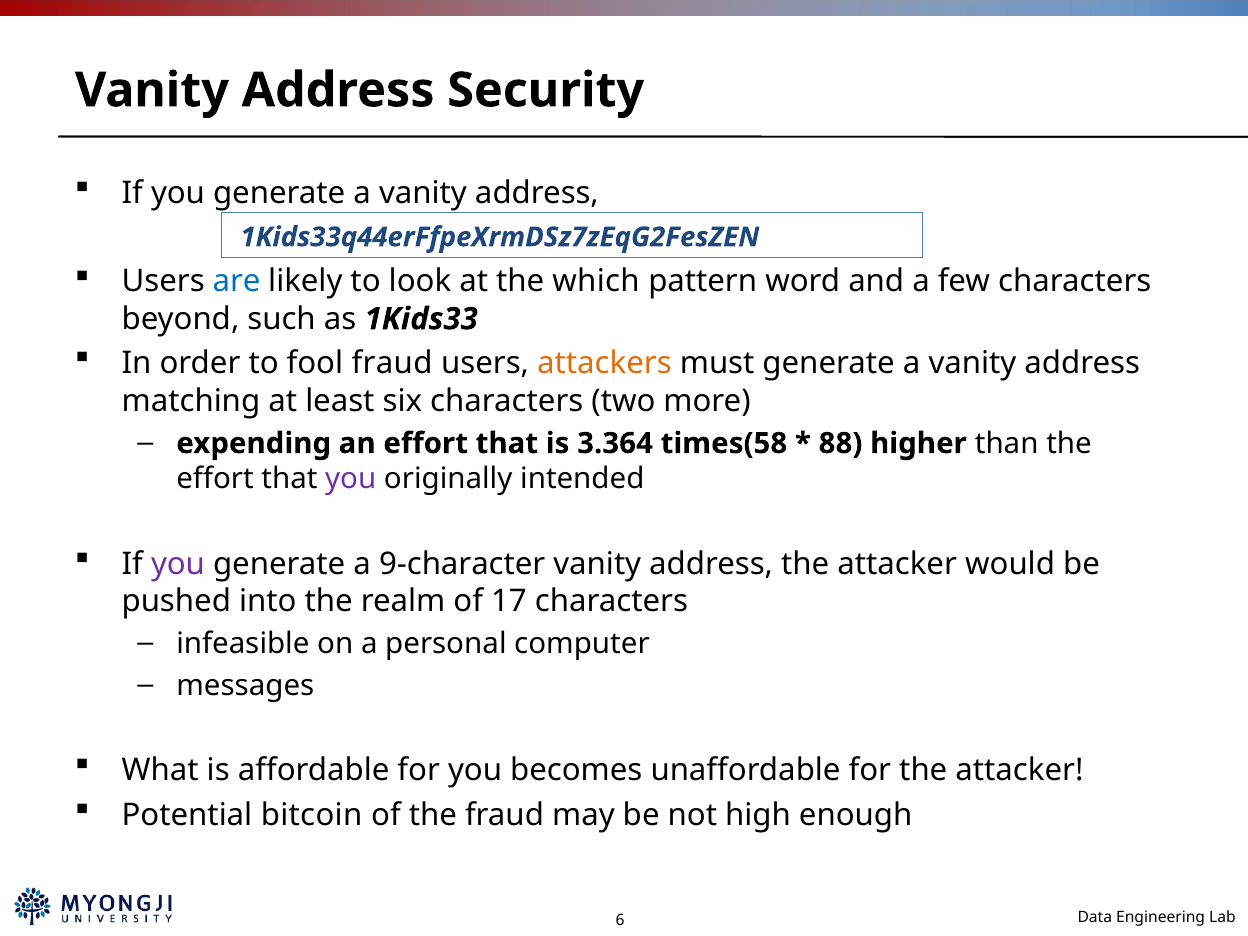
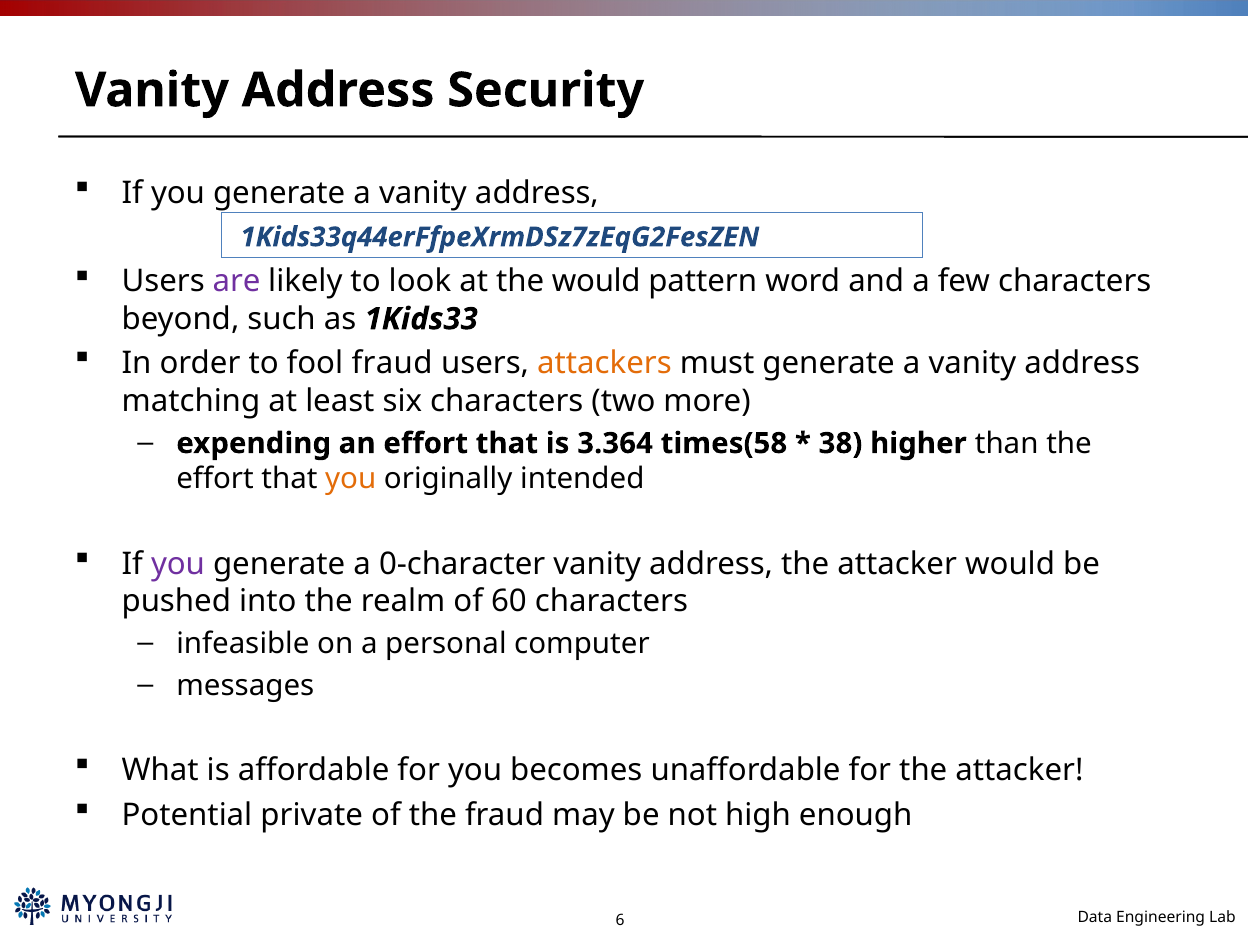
are colour: blue -> purple (237, 282)
the which: which -> would (596, 282)
88: 88 -> 38 (841, 443)
you colour: purple -> orange (351, 479)
9-character: 9-character -> 0-character (462, 564)
17: 17 -> 60 (509, 601)
bitcoin: bitcoin -> private (312, 815)
